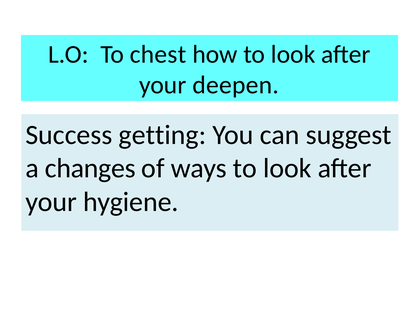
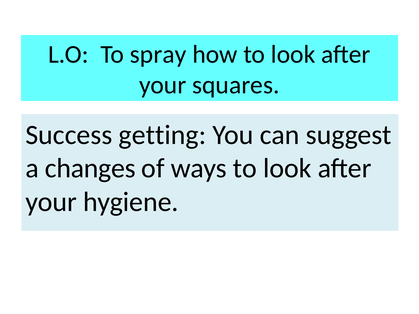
chest: chest -> spray (158, 54)
deepen: deepen -> squares (236, 85)
